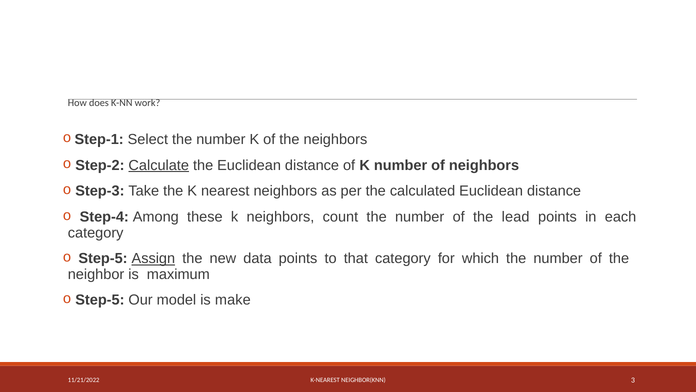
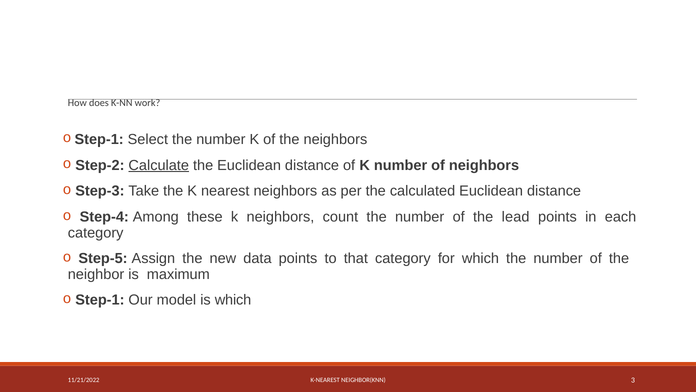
Assign underline: present -> none (153, 258)
Step-5: Step-5 -> Step-1 (100, 300)
is make: make -> which (233, 300)
